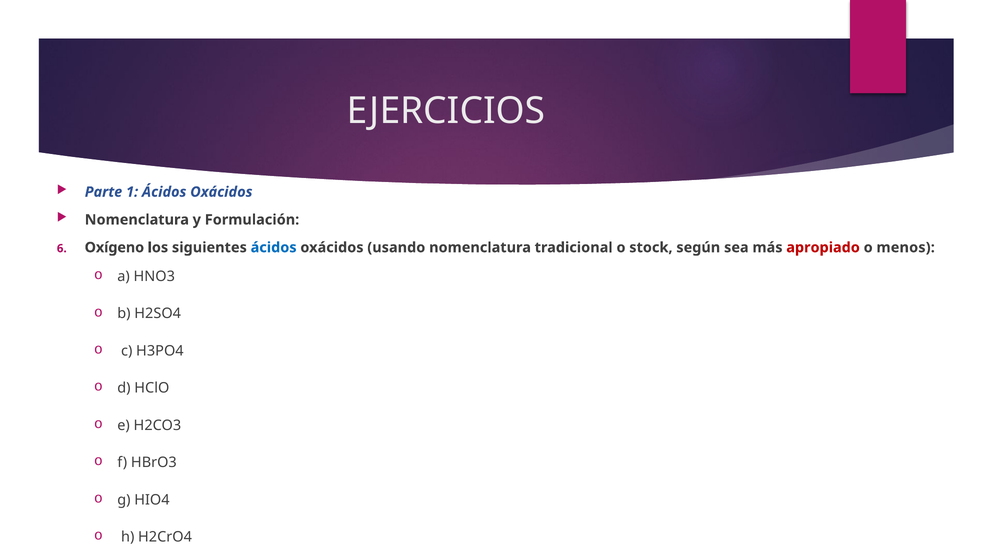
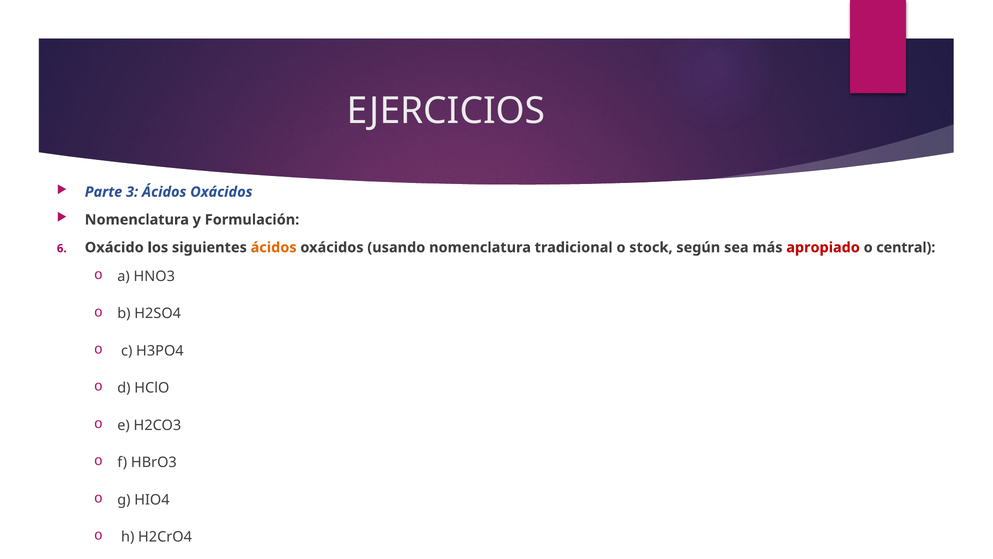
1: 1 -> 3 (132, 192)
Oxígeno: Oxígeno -> Oxácido (114, 247)
ácidos colour: blue -> orange (274, 247)
menos: menos -> central (906, 247)
